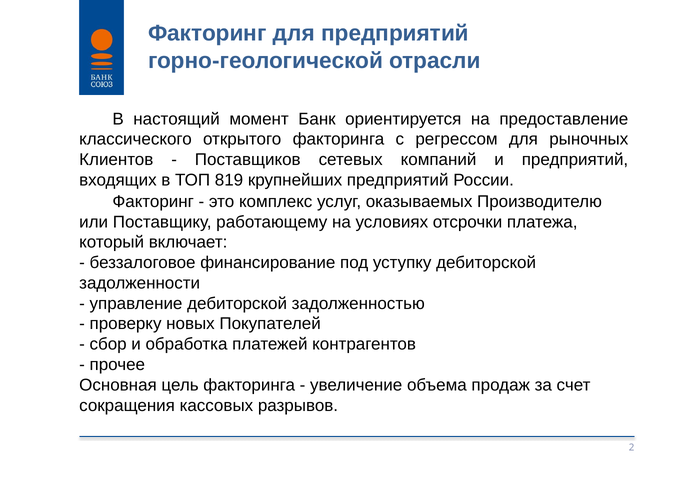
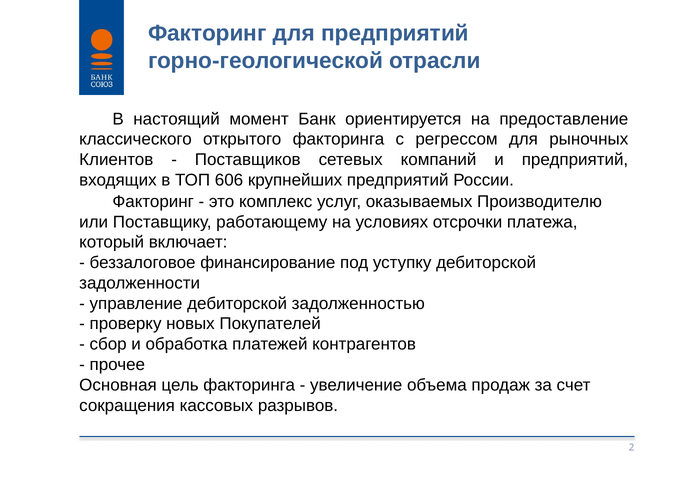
819: 819 -> 606 (229, 180)
